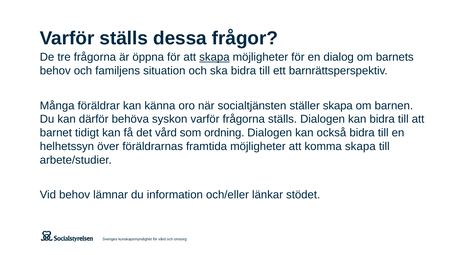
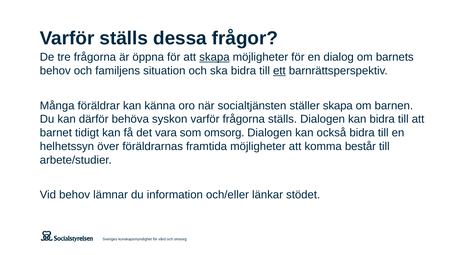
ett underline: none -> present (279, 71)
det vård: vård -> vara (166, 133)
som ordning: ordning -> omsorg (224, 133)
komma skapa: skapa -> består (360, 147)
